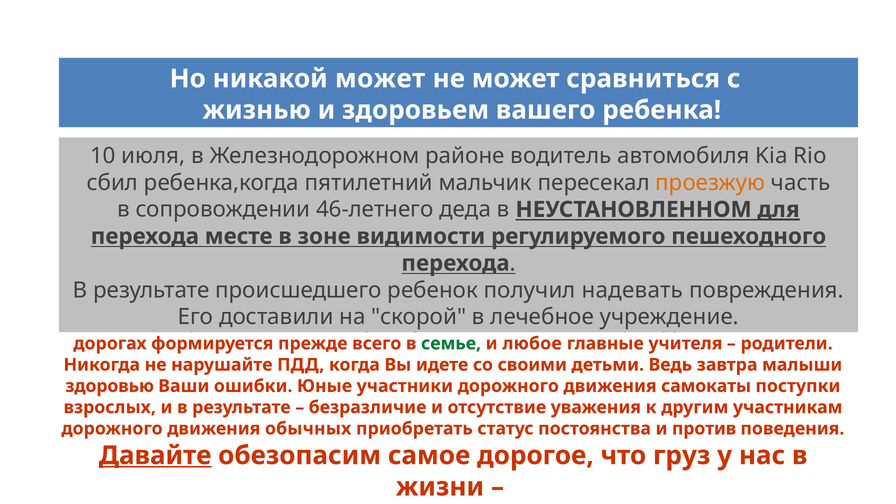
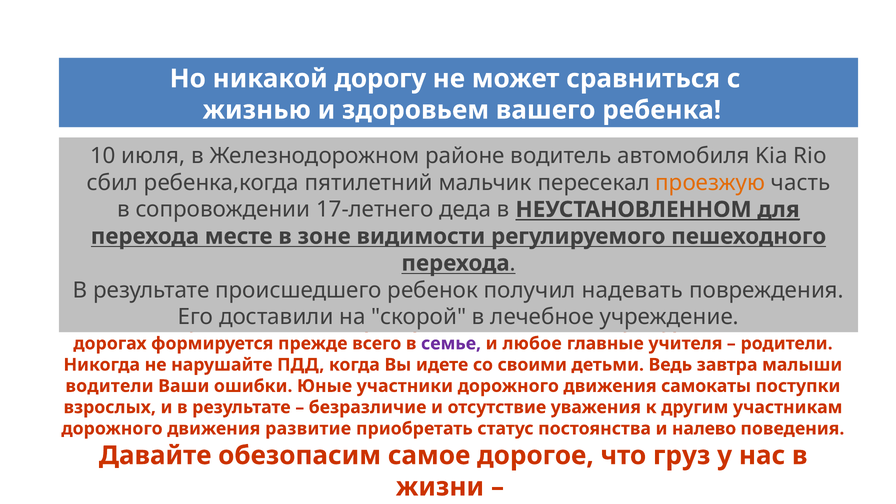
никакой может: может -> дорогу (380, 79)
46-летнего: 46-летнего -> 17-летнего (375, 209)
семье colour: green -> purple (451, 344)
здоровью: здоровью -> водители (110, 386)
обычных: обычных -> развитие (308, 429)
против: против -> налево (704, 429)
Давайте underline: present -> none (155, 455)
